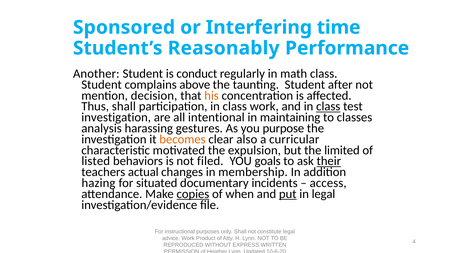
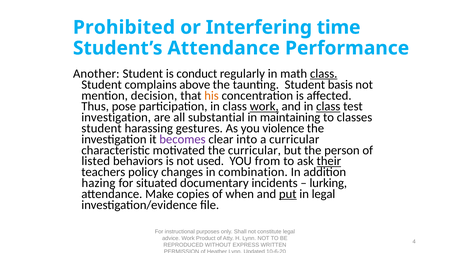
Sponsored: Sponsored -> Prohibited (124, 27)
Student’s Reasonably: Reasonably -> Attendance (224, 48)
class underline: none -> present (324, 74)
after: after -> basis (340, 85)
Thus shall: shall -> pose (124, 106)
work underline: none -> present (264, 106)
intentional: intentional -> substantial (216, 117)
analysis: analysis -> student (102, 128)
purpose: purpose -> violence (283, 128)
becomes colour: orange -> purple (182, 139)
also: also -> into (247, 139)
the expulsion: expulsion -> curricular (254, 150)
limited: limited -> person (342, 150)
filed: filed -> used (210, 161)
goals: goals -> from (268, 161)
actual: actual -> policy (143, 172)
membership: membership -> combination (253, 172)
access: access -> lurking (328, 183)
copies underline: present -> none (193, 194)
